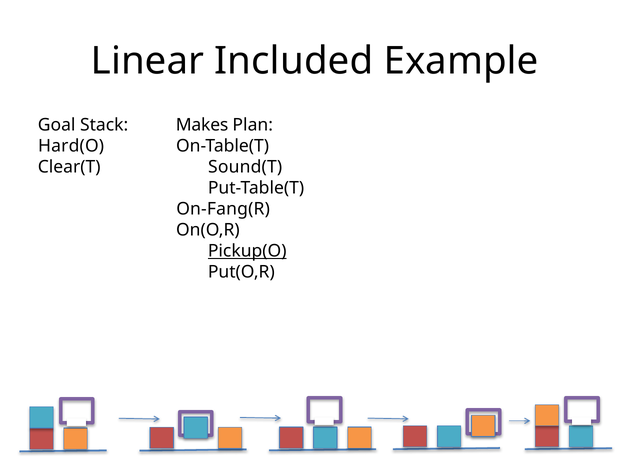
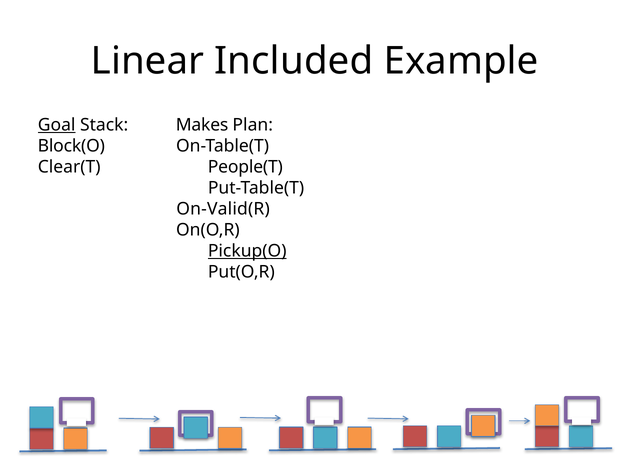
Goal underline: none -> present (57, 125)
Hard(O: Hard(O -> Block(O (71, 146)
Sound(T: Sound(T -> People(T (245, 167)
On-Fang(R: On-Fang(R -> On-Valid(R (223, 209)
